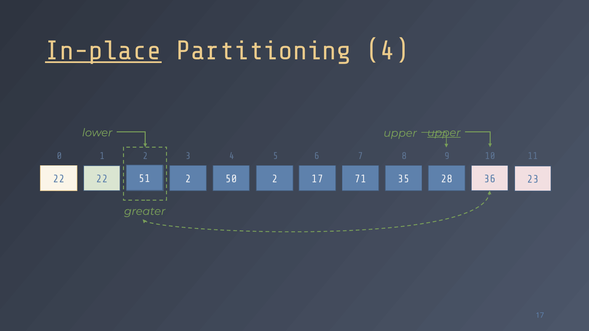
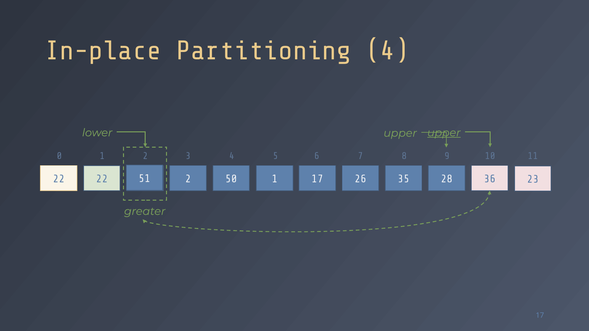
In-place underline: present -> none (103, 51)
2 2: 2 -> 1 (275, 179)
71: 71 -> 26 (360, 179)
